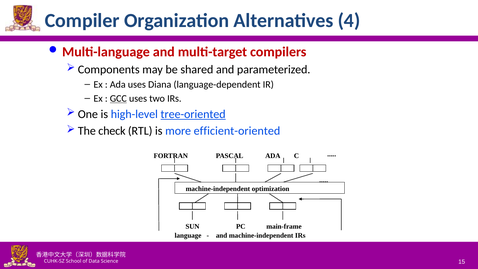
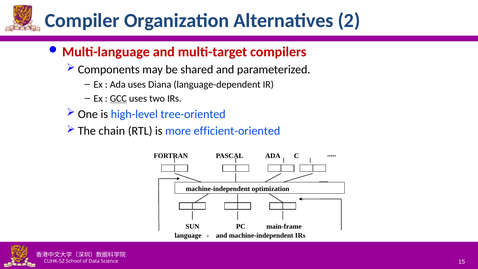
4: 4 -> 2 (349, 21)
tree-oriented underline: present -> none (193, 114)
check: check -> chain (112, 131)
